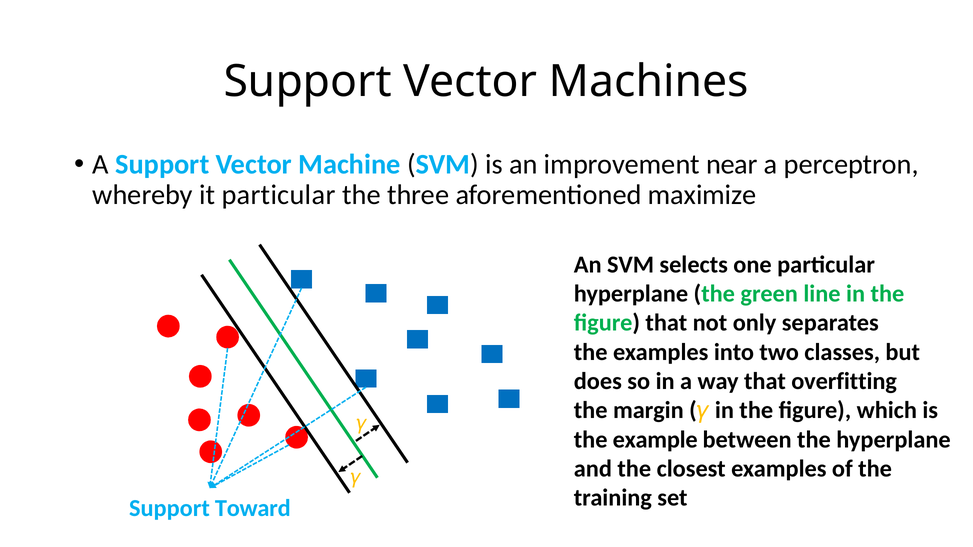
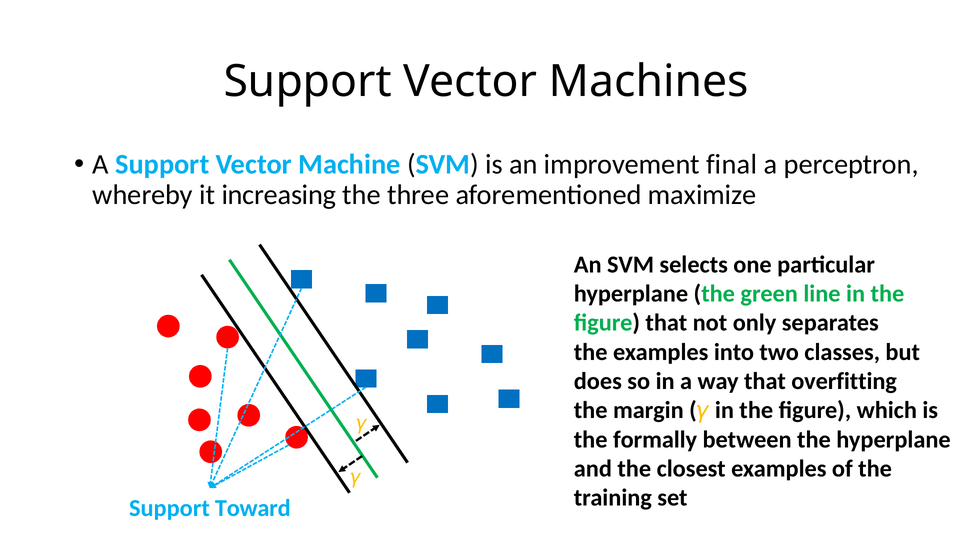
near: near -> final (732, 164)
it particular: particular -> increasing (279, 195)
example: example -> formally (655, 440)
